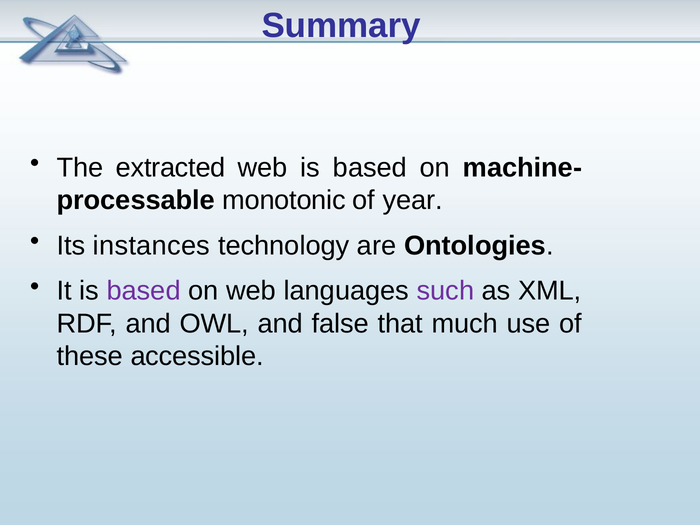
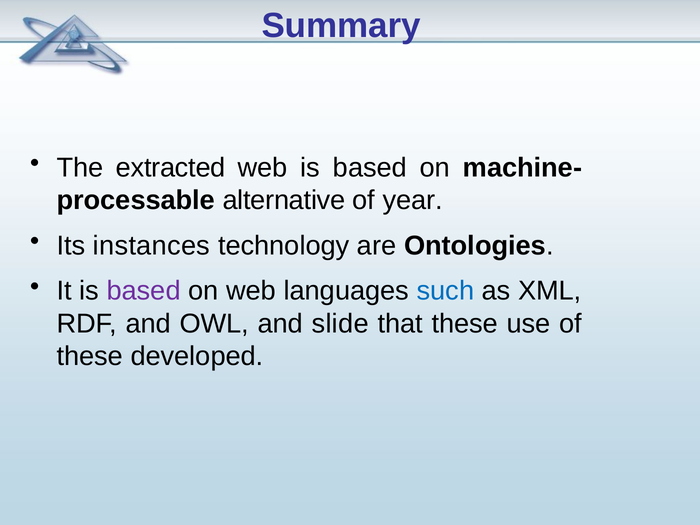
monotonic: monotonic -> alternative (284, 200)
such colour: purple -> blue (445, 291)
false: false -> slide (340, 324)
that much: much -> these (465, 324)
accessible: accessible -> developed (197, 356)
